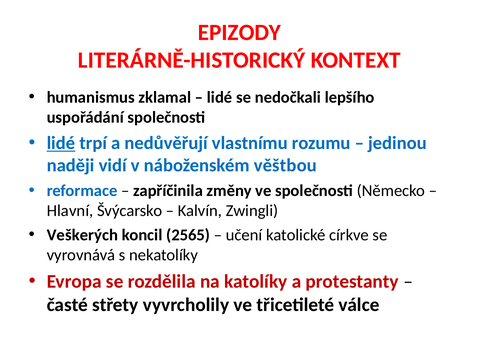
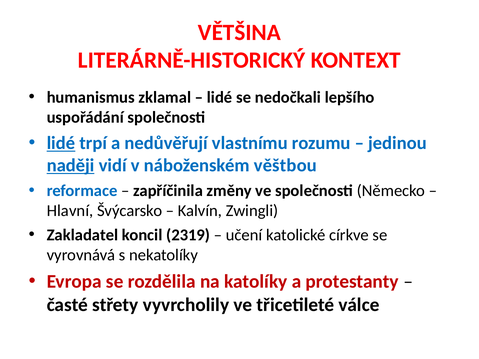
EPIZODY: EPIZODY -> VĚTŠINA (239, 32)
naději underline: none -> present (71, 166)
Veškerých: Veškerých -> Zakladatel (82, 235)
2565: 2565 -> 2319 (188, 235)
